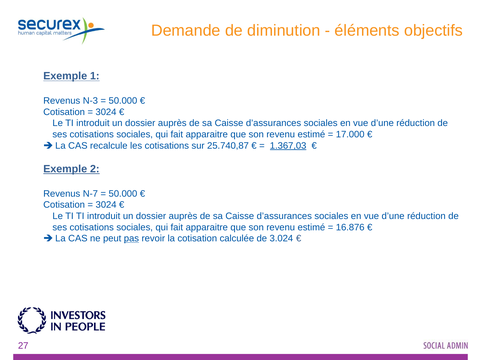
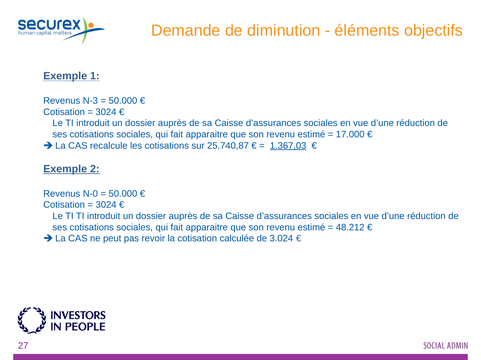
N-7: N-7 -> N-0 (90, 194)
16.876: 16.876 -> 48.212 (350, 228)
pas underline: present -> none (131, 239)
